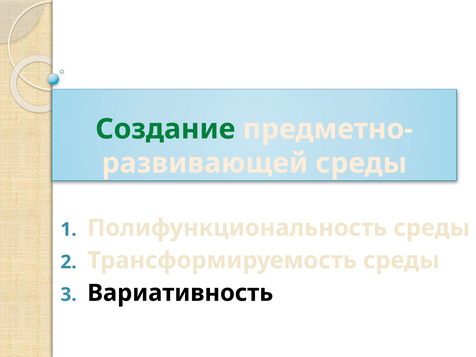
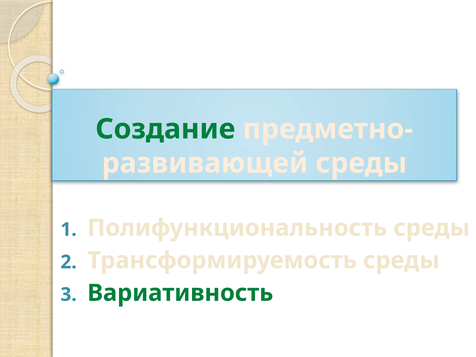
Вариативность colour: black -> green (180, 293)
